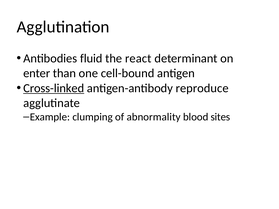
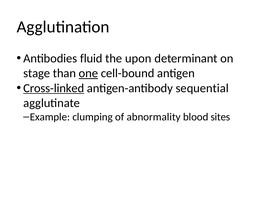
react: react -> upon (138, 59)
enter: enter -> stage (37, 73)
one underline: none -> present (88, 73)
reproduce: reproduce -> sequential (202, 88)
